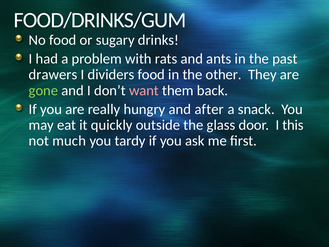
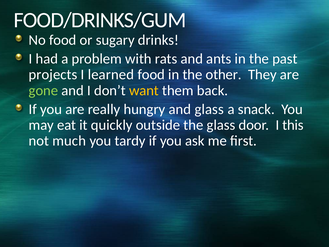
drawers: drawers -> projects (53, 75)
dividers: dividers -> learned (111, 75)
want colour: pink -> yellow (144, 90)
and after: after -> glass (209, 109)
